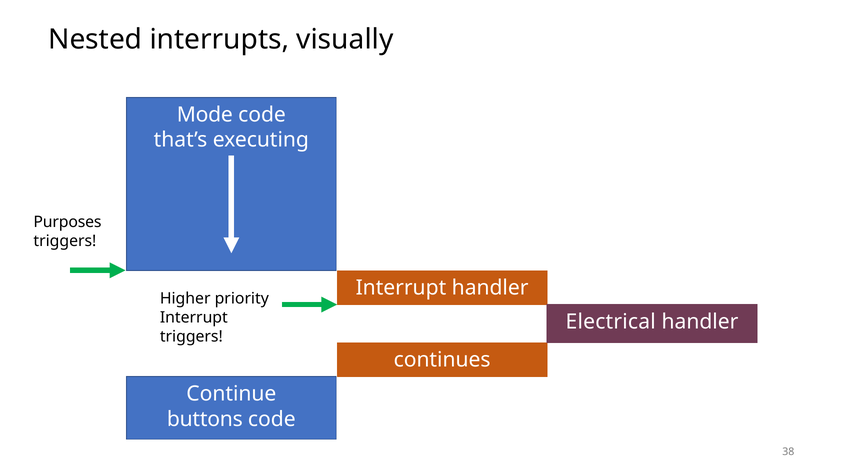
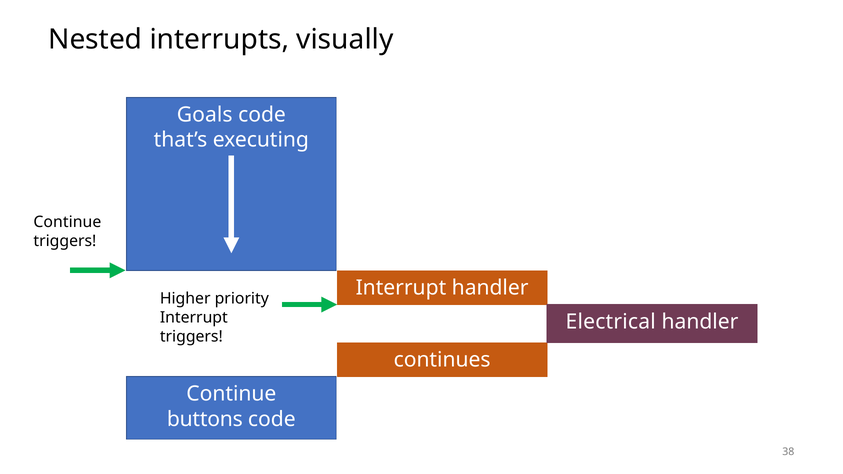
Mode: Mode -> Goals (205, 115)
Purposes: Purposes -> Continue (67, 222)
